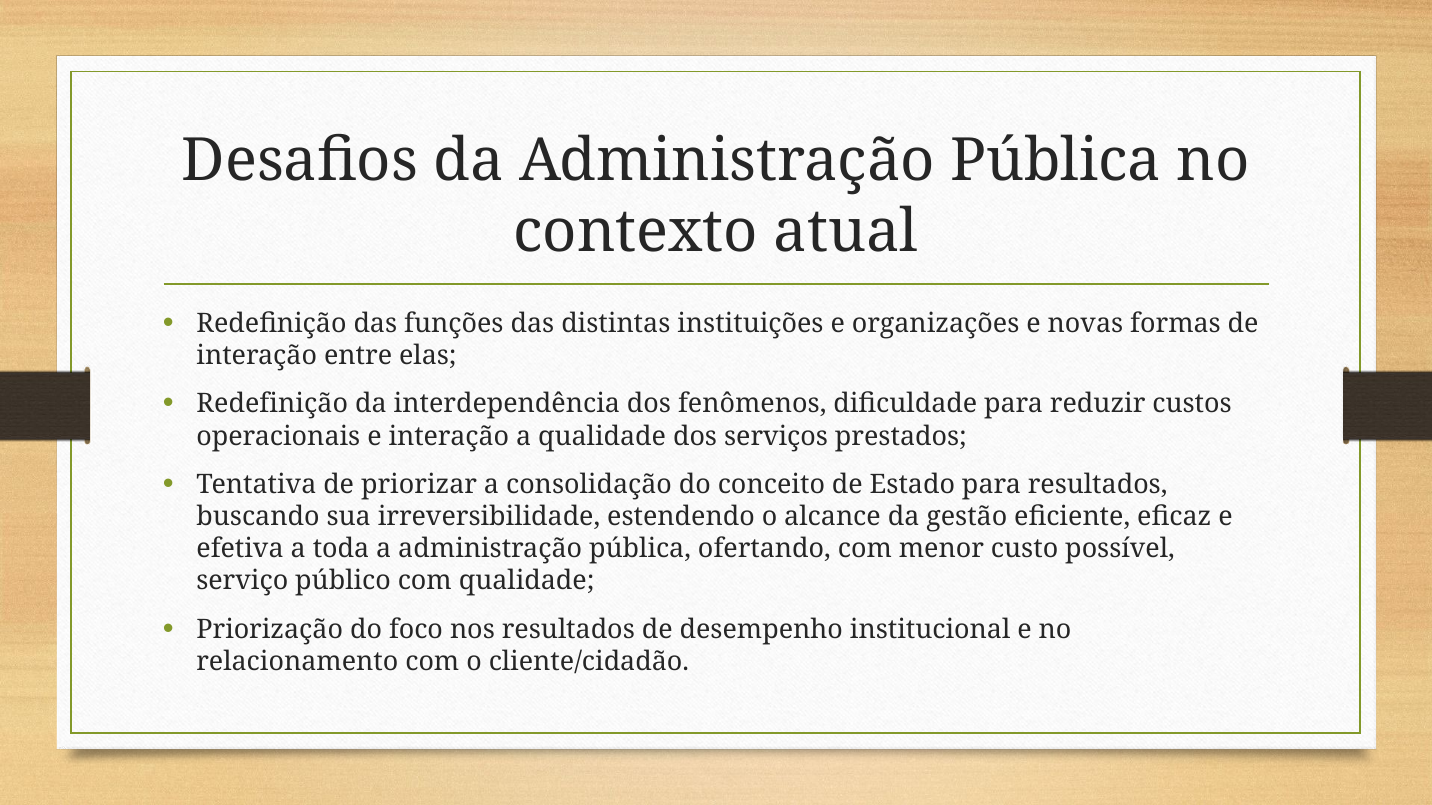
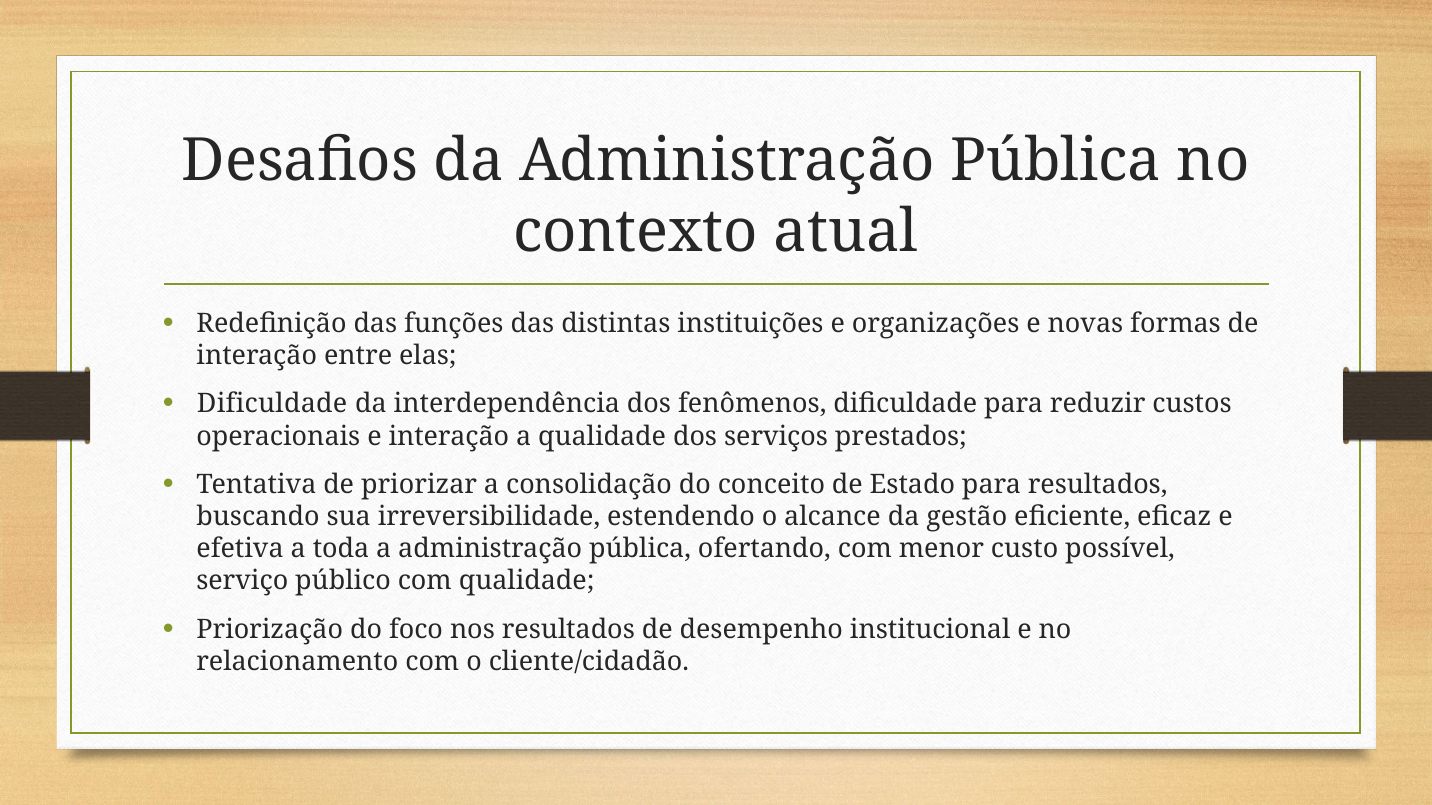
Redefinição: Redefinição -> Dificuldade (272, 404)
